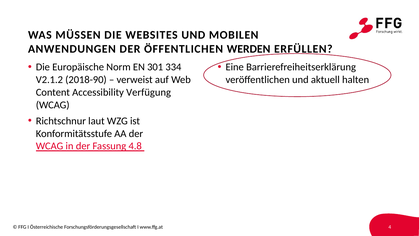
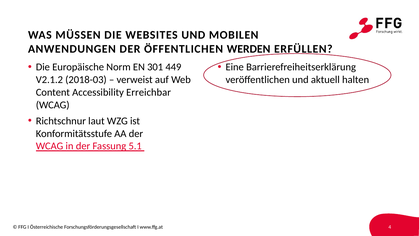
334: 334 -> 449 (173, 67)
2018-90: 2018-90 -> 2018-03 (86, 80)
Verfügung: Verfügung -> Erreichbar (149, 92)
4.8: 4.8 -> 5.1 (135, 146)
